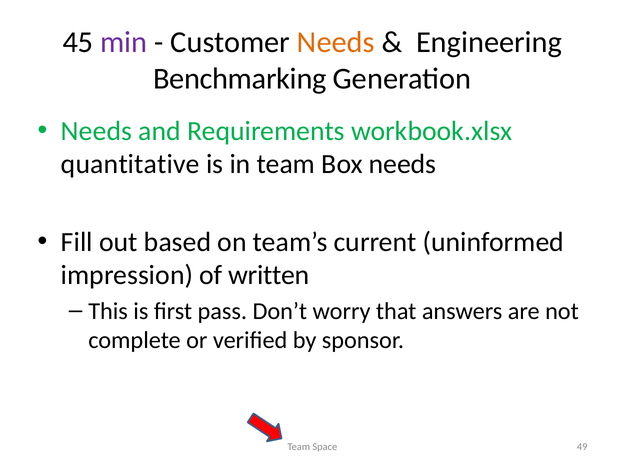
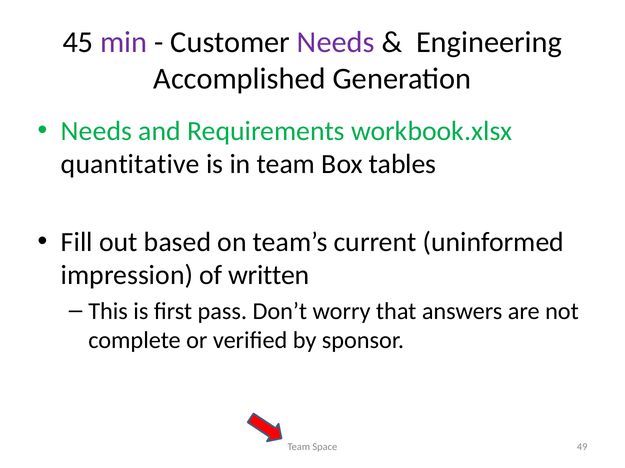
Needs colour: orange -> purple (336, 42)
Benchmarking: Benchmarking -> Accomplished (240, 79)
Box needs: needs -> tables (403, 165)
